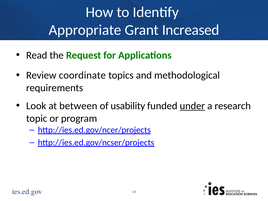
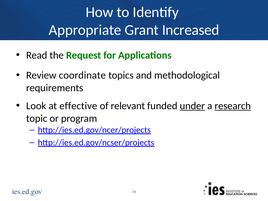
between: between -> effective (78, 106)
usability: usability -> relevant (128, 106)
research underline: none -> present (233, 106)
